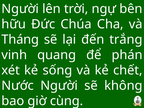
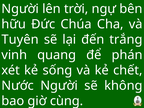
Tháng: Tháng -> Tuyên (20, 40)
